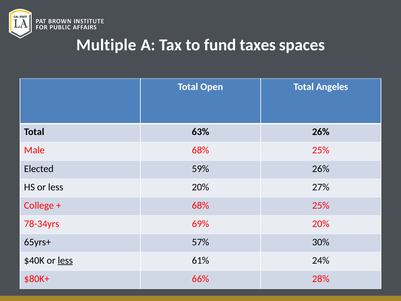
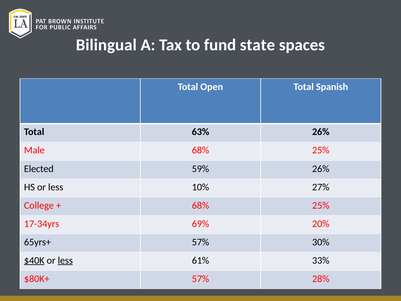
Multiple: Multiple -> Bilingual (106, 45)
taxes: taxes -> state (257, 45)
Angeles: Angeles -> Spanish (332, 87)
less 20%: 20% -> 10% (200, 187)
78-34yrs: 78-34yrs -> 17-34yrs (42, 224)
$40K underline: none -> present (34, 260)
24%: 24% -> 33% (321, 260)
$80K+ 66%: 66% -> 57% (200, 279)
